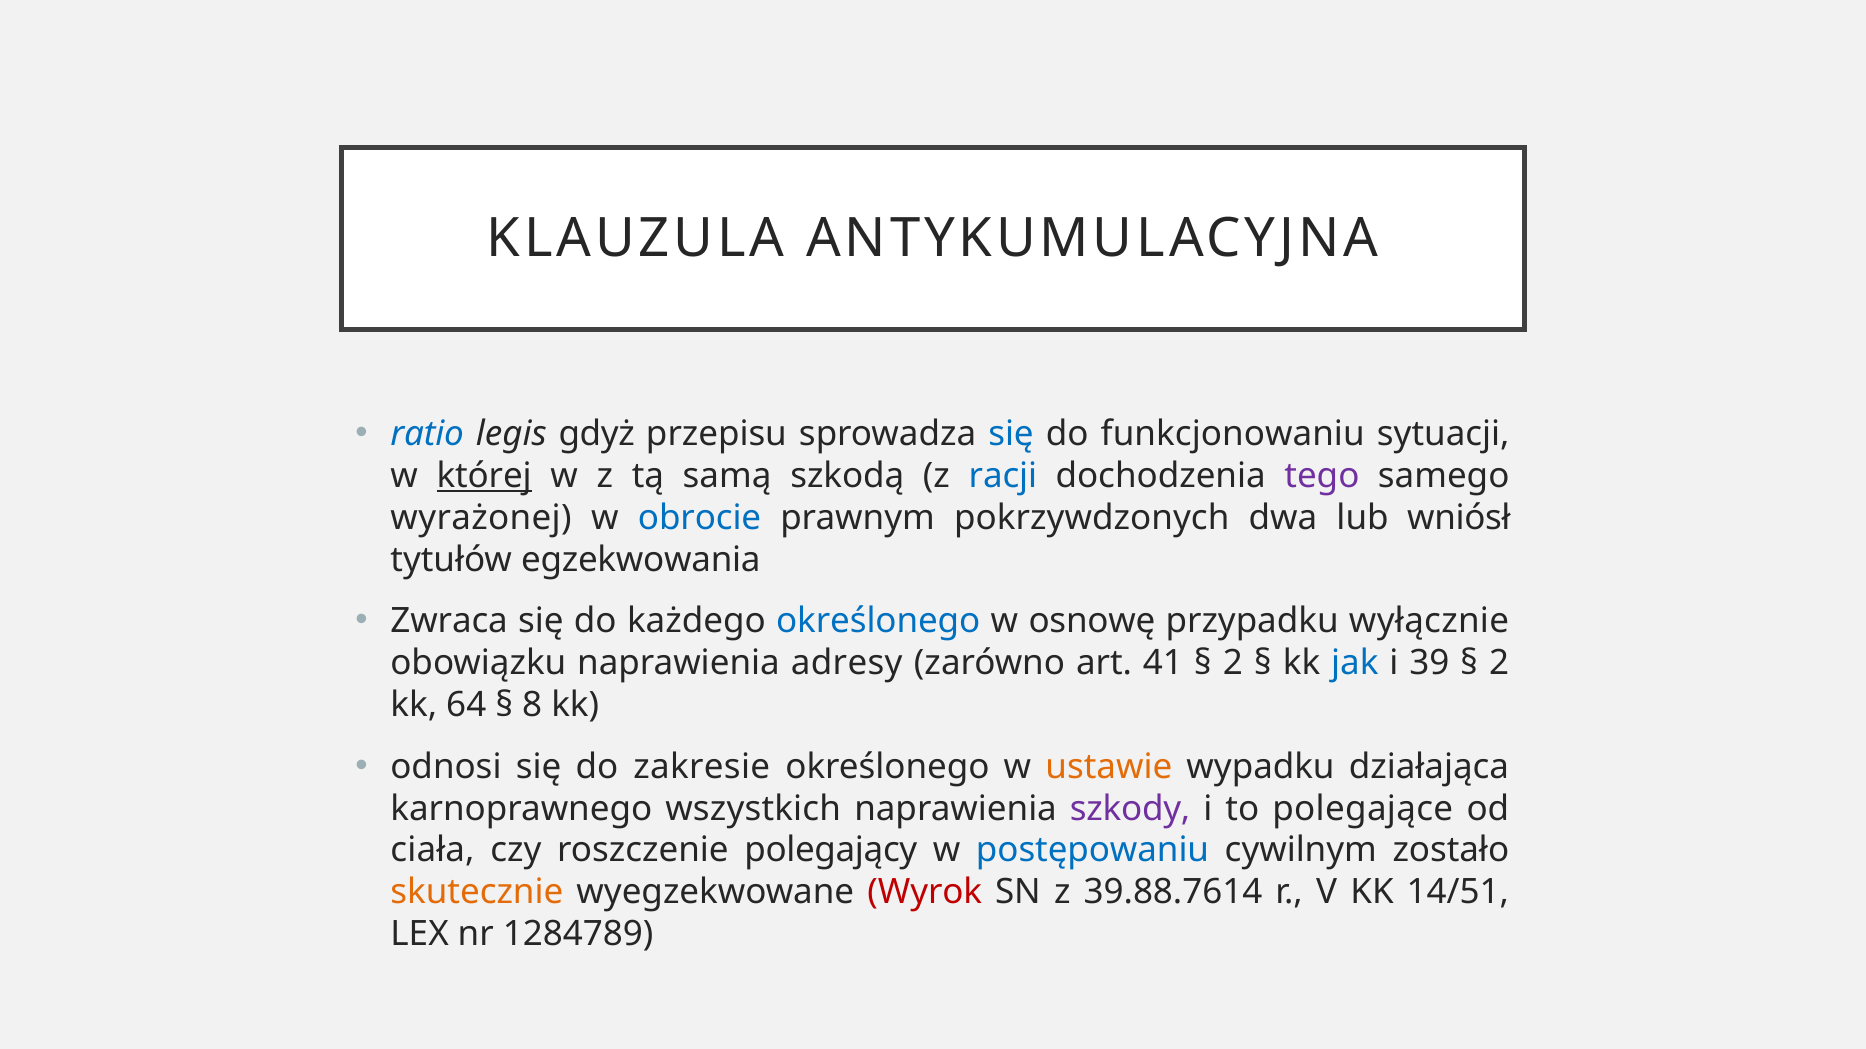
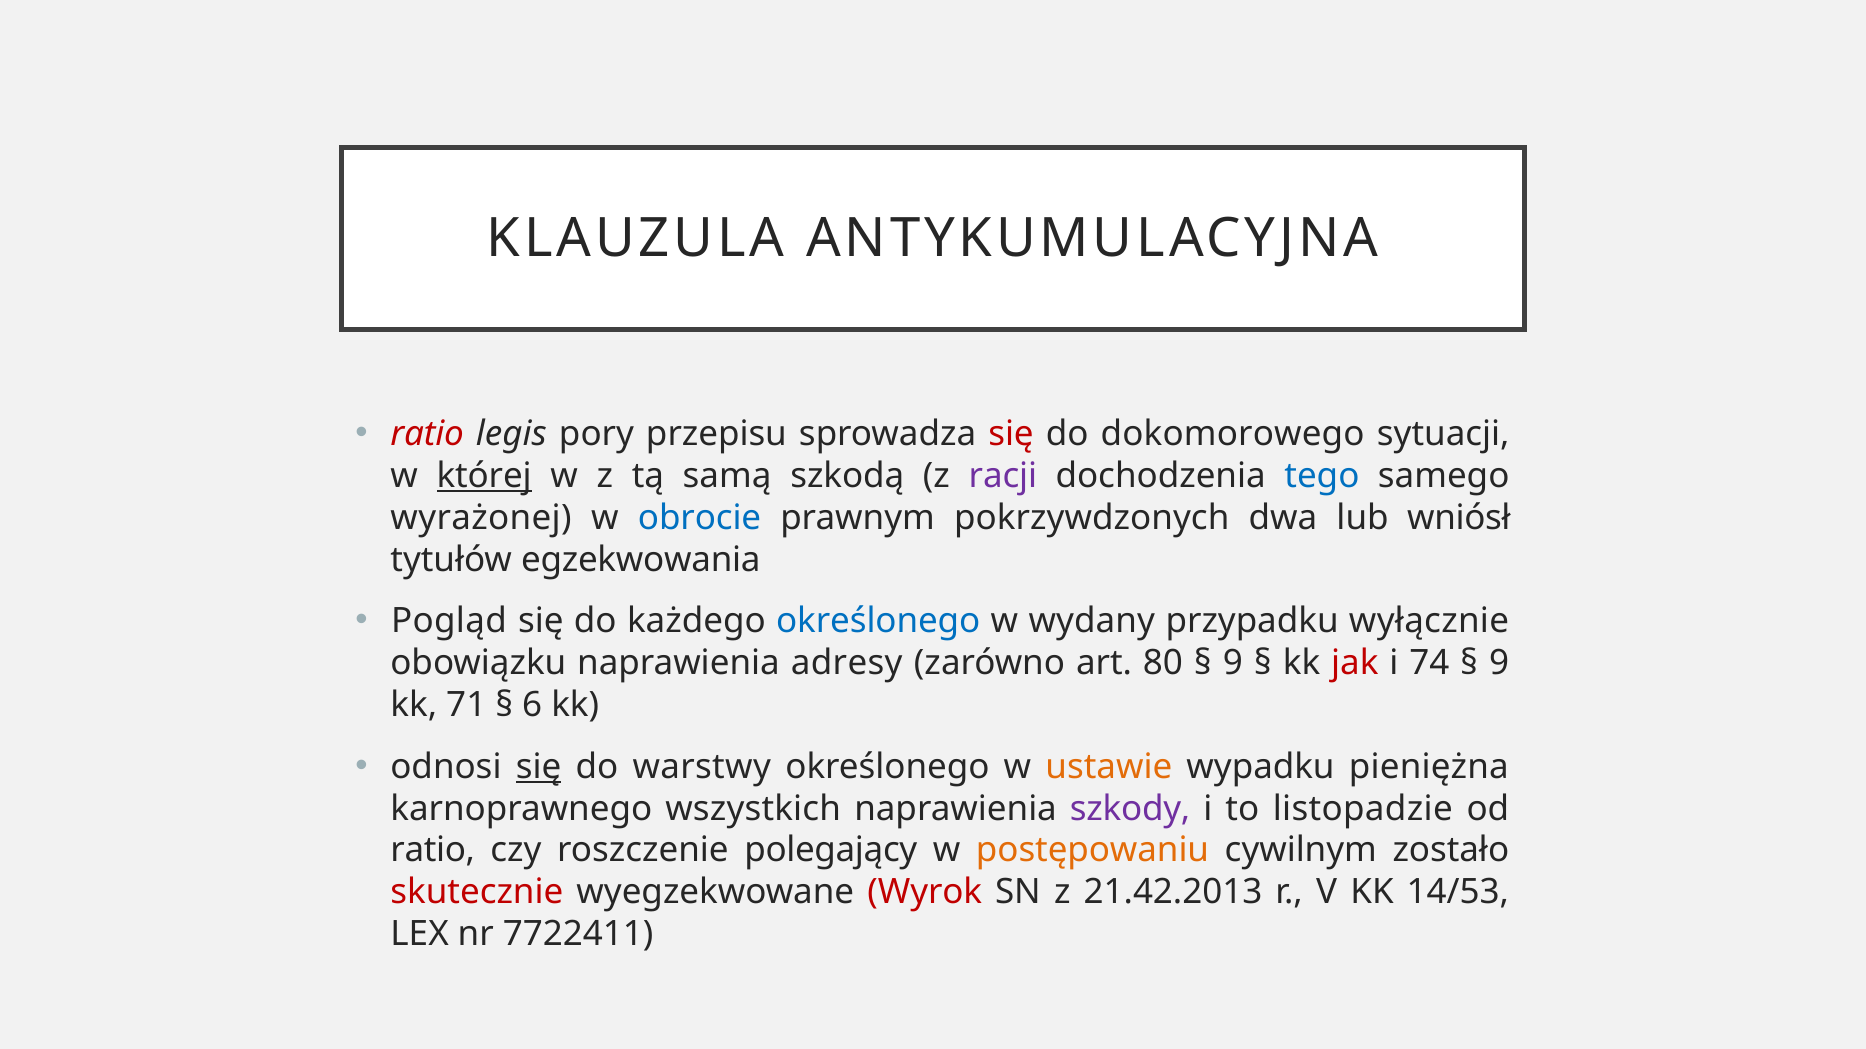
ratio colour: blue -> red (427, 434)
gdyż: gdyż -> pory (596, 434)
się colour: blue -> red (1011, 434)
funkcjonowaniu: funkcjonowaniu -> dokomorowego (1233, 434)
racji colour: blue -> purple (1003, 476)
tego colour: purple -> blue (1322, 476)
Zwraca: Zwraca -> Pogląd (449, 622)
osnowę: osnowę -> wydany (1092, 622)
41: 41 -> 80 (1163, 664)
2: 2 -> 9 (1233, 664)
jak colour: blue -> red (1355, 664)
39: 39 -> 74 (1429, 664)
2: 2 -> 9 (1499, 664)
64: 64 -> 71 (466, 706)
8: 8 -> 6 (532, 706)
się underline: none -> present (539, 767)
zakresie: zakresie -> warstwy (702, 767)
działająca: działająca -> pieniężna (1429, 767)
polegające: polegające -> listopadzie (1363, 809)
ciała: ciała -> ratio (433, 851)
postępowaniu colour: blue -> orange (1093, 851)
skutecznie colour: orange -> red (477, 893)
39.88.7614: 39.88.7614 -> 21.42.2013 (1173, 893)
14/51: 14/51 -> 14/53 (1458, 893)
1284789: 1284789 -> 7722411 (578, 935)
